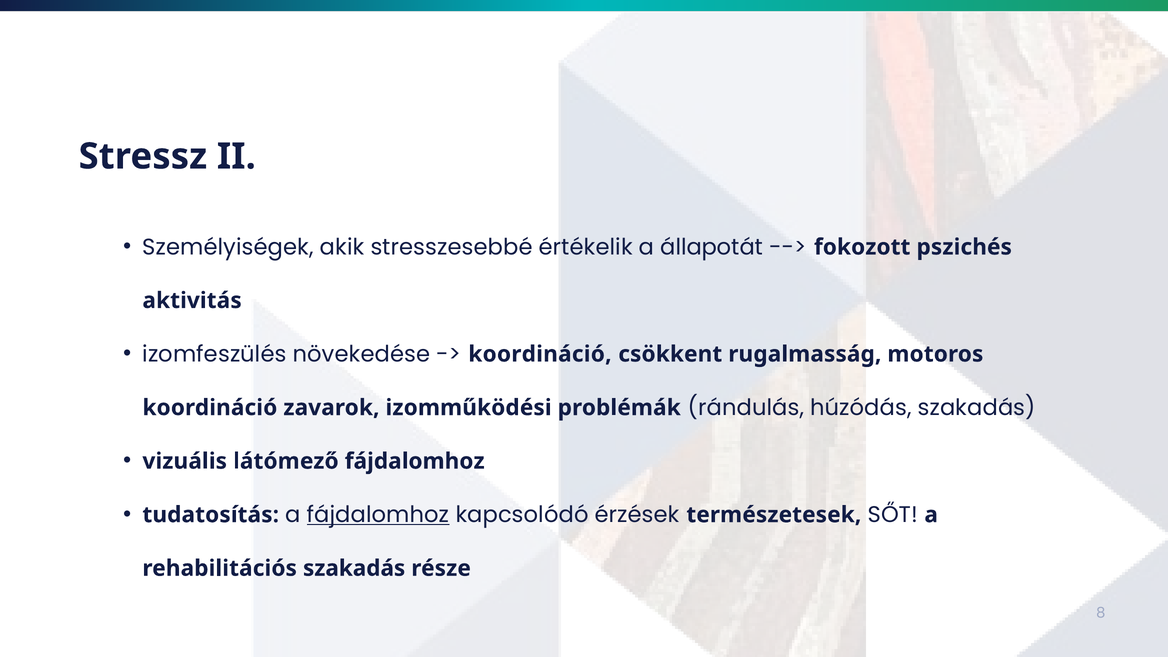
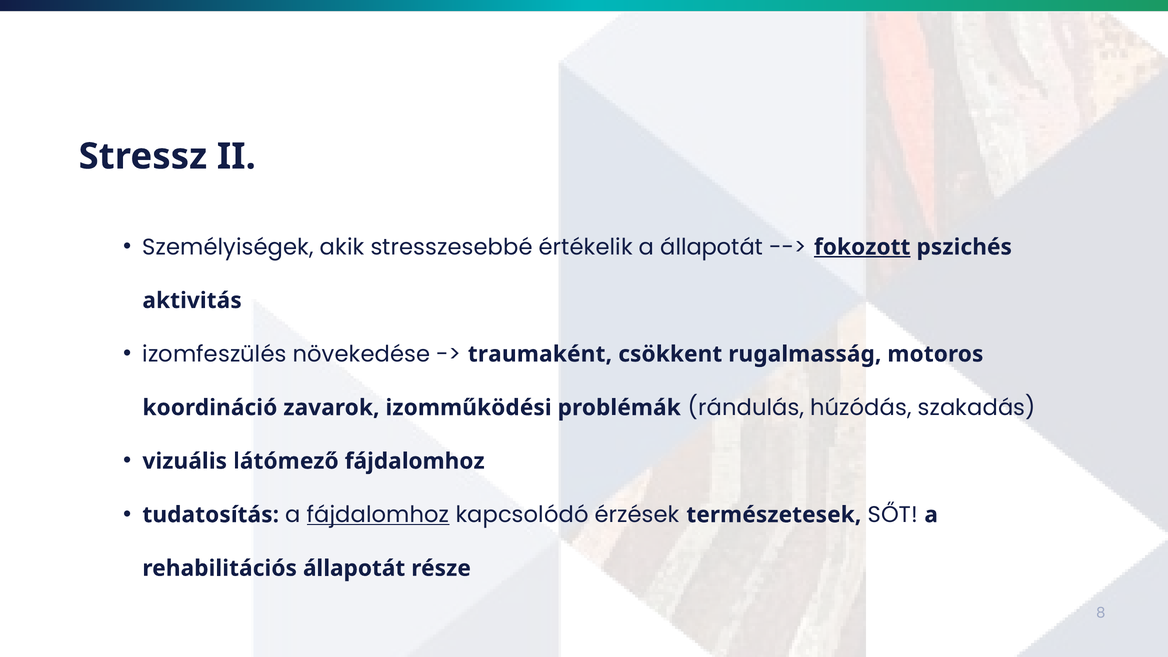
fokozott underline: none -> present (862, 247)
koordináció: koordináció -> traumaként (540, 354)
rehabilitációs szakadás: szakadás -> állapotát (354, 568)
